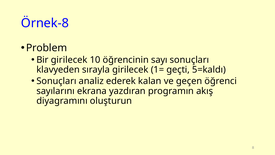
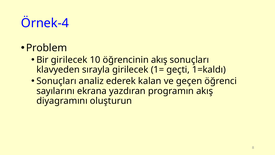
Örnek-8: Örnek-8 -> Örnek-4 (45, 23)
öğrencinin sayı: sayı -> akış (159, 60)
5=kaldı: 5=kaldı -> 1=kaldı (209, 70)
